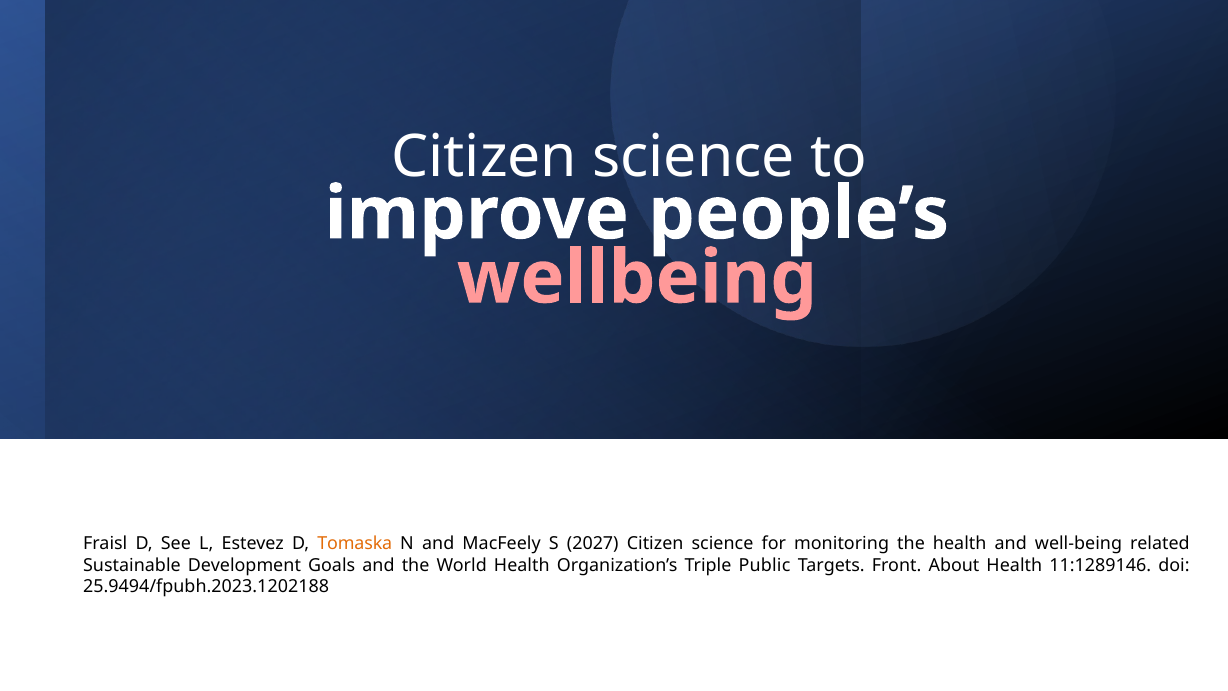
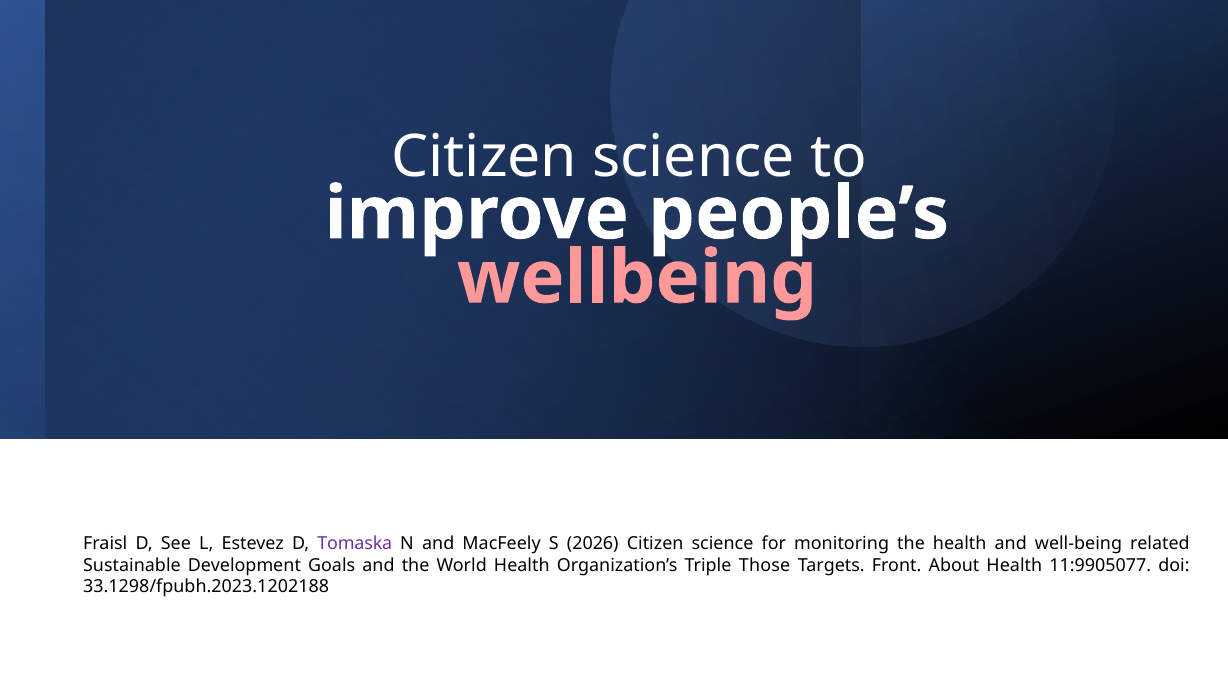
Tomaska colour: orange -> purple (355, 544)
2027: 2027 -> 2026 (593, 544)
Public: Public -> Those (765, 565)
11:1289146: 11:1289146 -> 11:9905077 (1100, 565)
25.9494/fpubh.2023.1202188: 25.9494/fpubh.2023.1202188 -> 33.1298/fpubh.2023.1202188 (206, 587)
